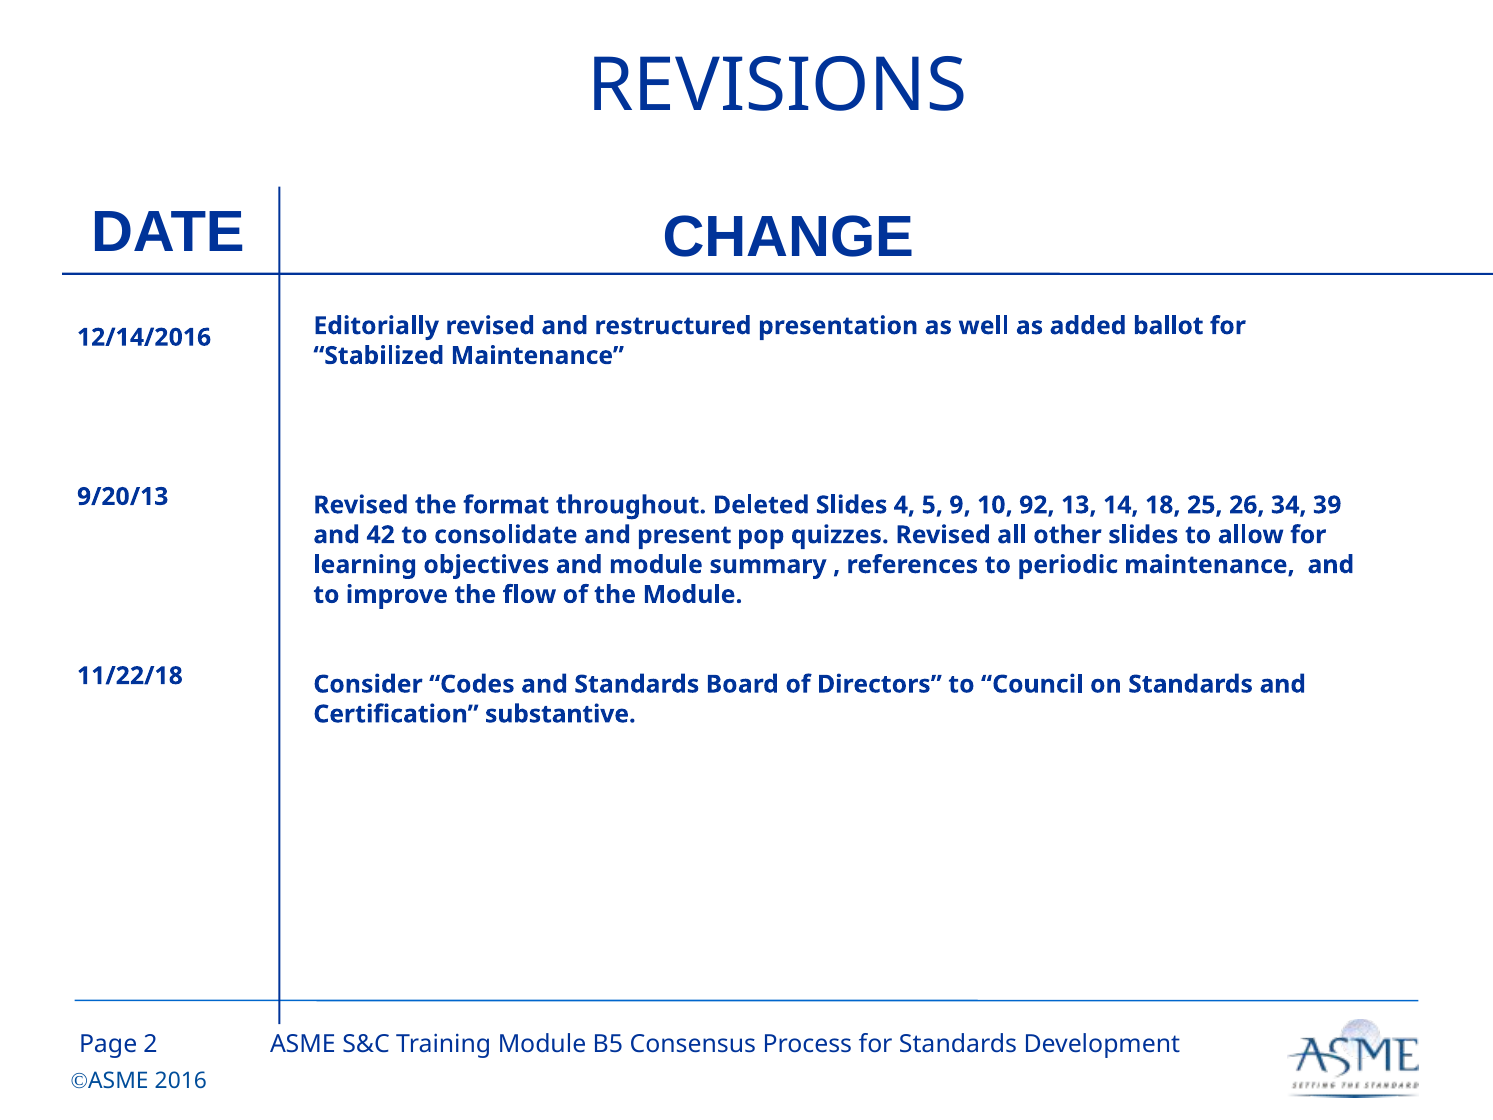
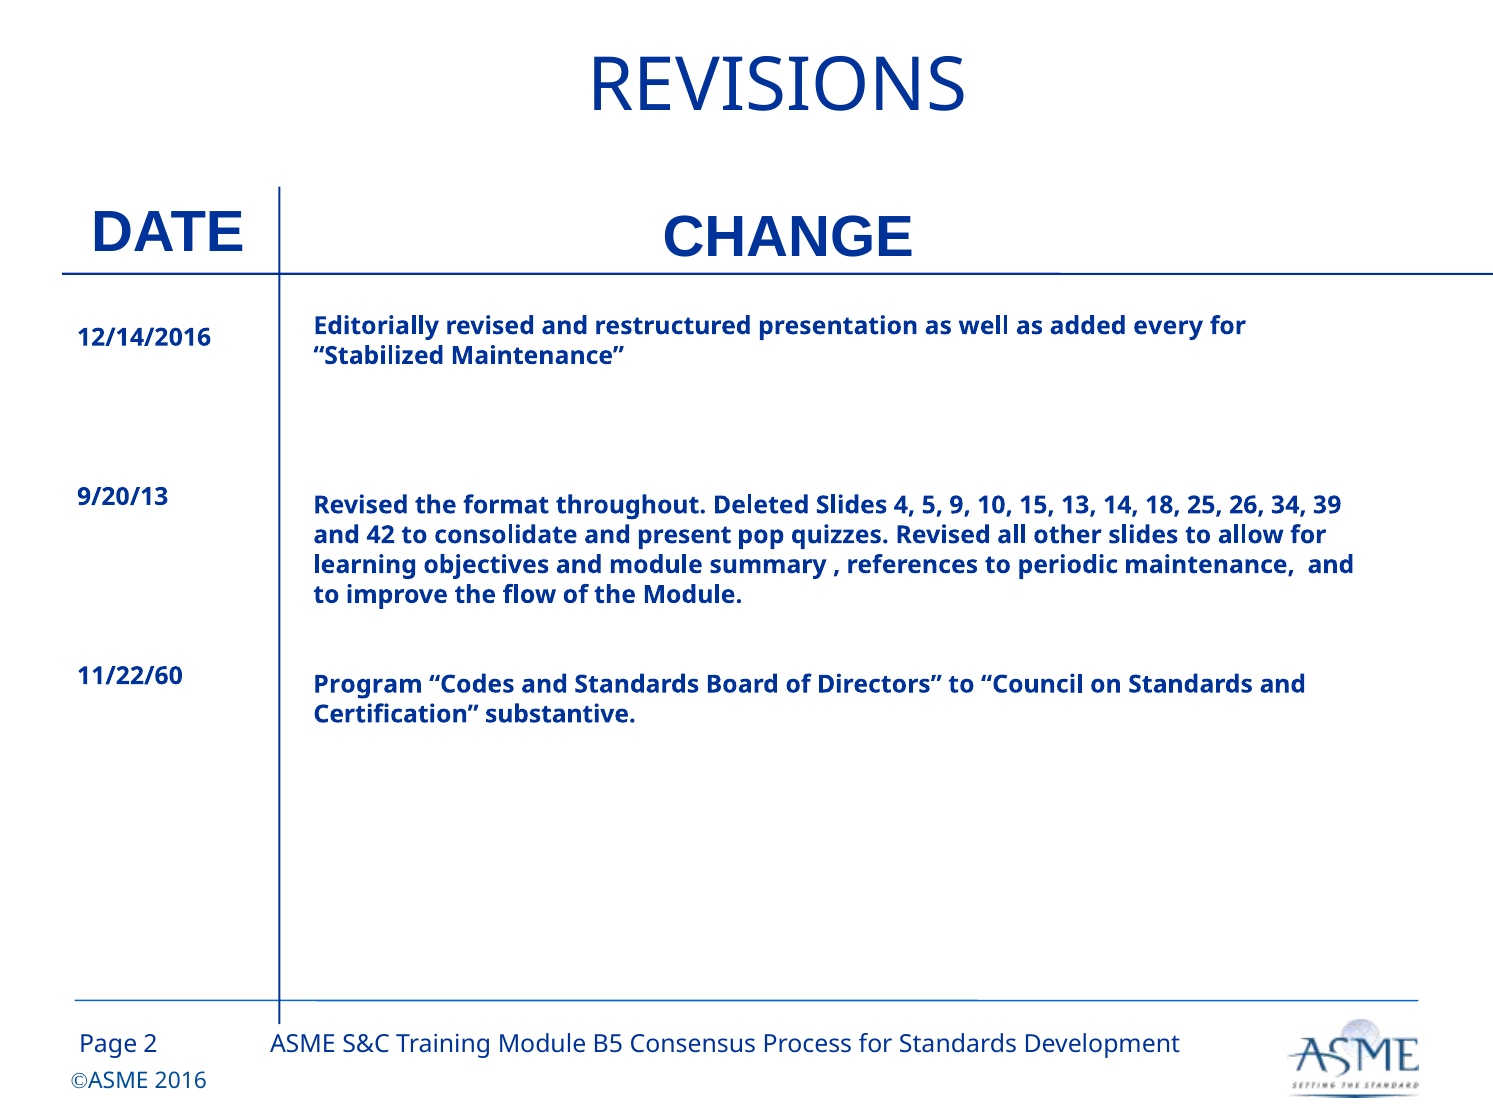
ballot: ballot -> every (1168, 326)
92: 92 -> 15 (1037, 505)
11/22/18: 11/22/18 -> 11/22/60 (130, 676)
Consider: Consider -> Program (368, 684)
